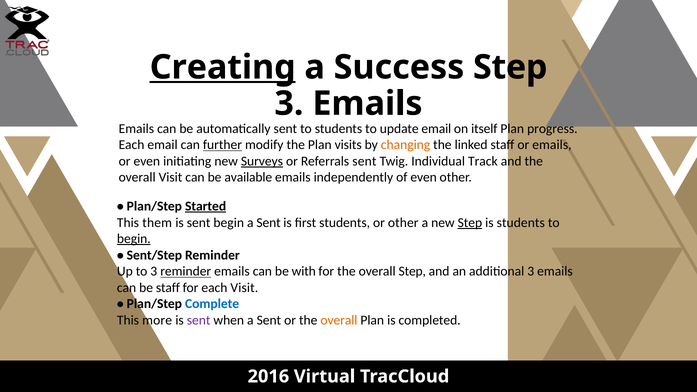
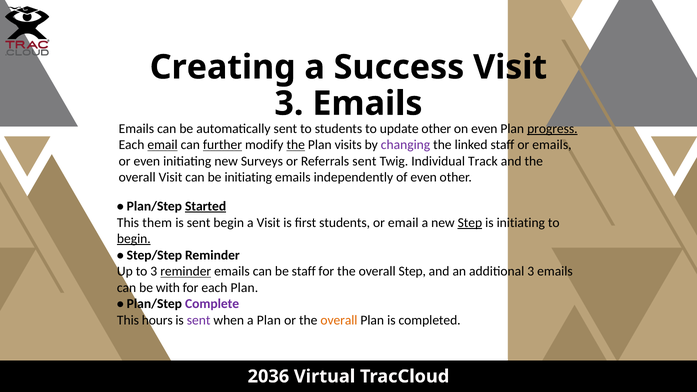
Creating underline: present -> none (223, 67)
Success Step: Step -> Visit (510, 67)
email: email -> other (436, 129)
on itself: itself -> even (484, 129)
progress underline: none -> present (552, 129)
email underline: none -> present (163, 145)
the underline: none -> present (296, 145)
changing colour: orange -> purple (406, 145)
Surveys underline: present -> none (262, 161)
be available: available -> initiating (248, 178)
Sent: Sent -> Visit (268, 223)
or other: other -> email (403, 223)
is students: students -> initiating (521, 223)
Sent/Step: Sent/Step -> Step/Step (154, 255)
be with: with -> staff (304, 271)
be staff: staff -> with (168, 288)
each Visit: Visit -> Plan (244, 288)
Complete colour: blue -> purple (212, 304)
more: more -> hours (157, 320)
when a Sent: Sent -> Plan (269, 320)
2016: 2016 -> 2036 (268, 376)
